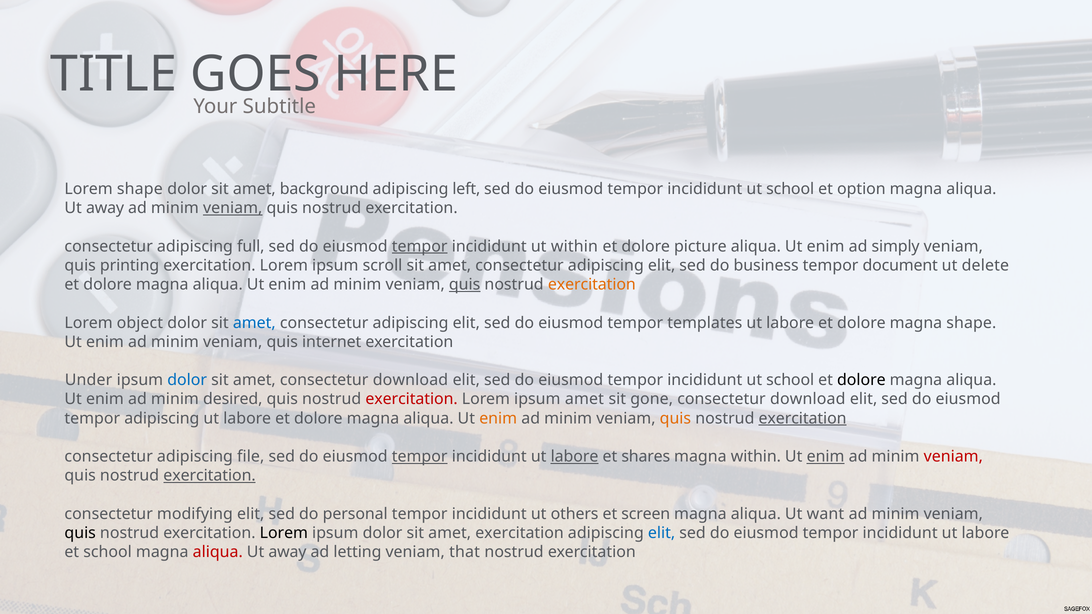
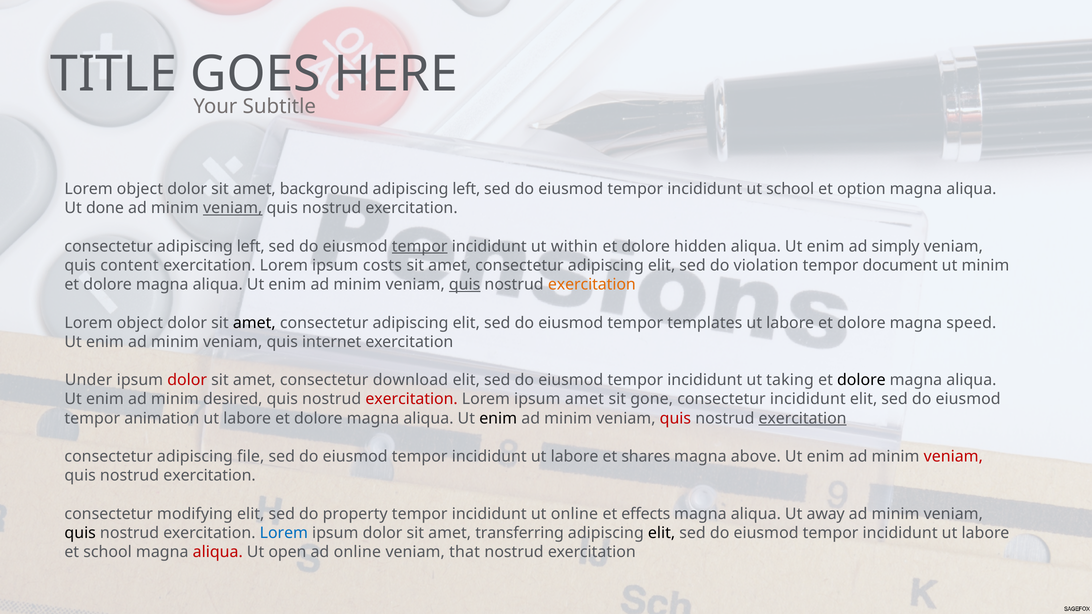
shape: shape -> object (140, 189)
away: away -> done (105, 208)
consectetur adipiscing full: full -> left (251, 246)
picture: picture -> hidden (700, 246)
printing: printing -> content (129, 266)
scroll: scroll -> costs (382, 266)
business: business -> violation (766, 266)
ut delete: delete -> minim (985, 266)
amet colour: blue -> black (254, 323)
magna shape: shape -> speed (971, 323)
dolor colour: blue -> red (187, 380)
school: school -> taking (790, 380)
download: download -> incididunt (808, 399)
tempor adipiscing: adipiscing -> animation (162, 419)
enim colour: orange -> black (498, 419)
quis colour: orange -> red (675, 419)
tempor underline: present -> none (420, 457)
labore underline: present -> none (575, 457)
magna within: within -> above (756, 457)
enim underline: present -> none (826, 457)
exercitation underline: present -> none (210, 476)
personal: personal -> property (355, 514)
ut others: others -> online (574, 514)
screen: screen -> effects (646, 514)
want: want -> away (826, 514)
Lorem colour: black -> blue (284, 533)
amet exercitation: exercitation -> transferring (520, 533)
elit colour: blue -> black (662, 533)
away: away -> open (287, 552)
ad letting: letting -> online (357, 552)
